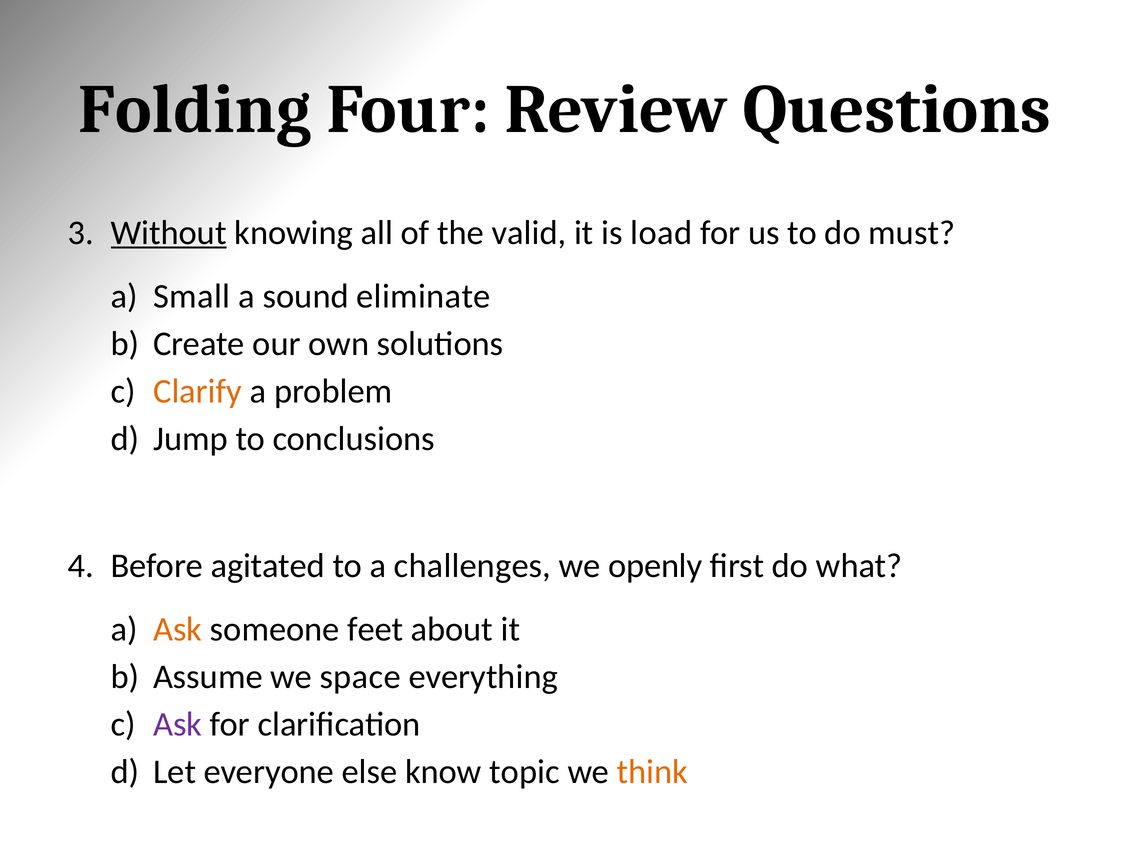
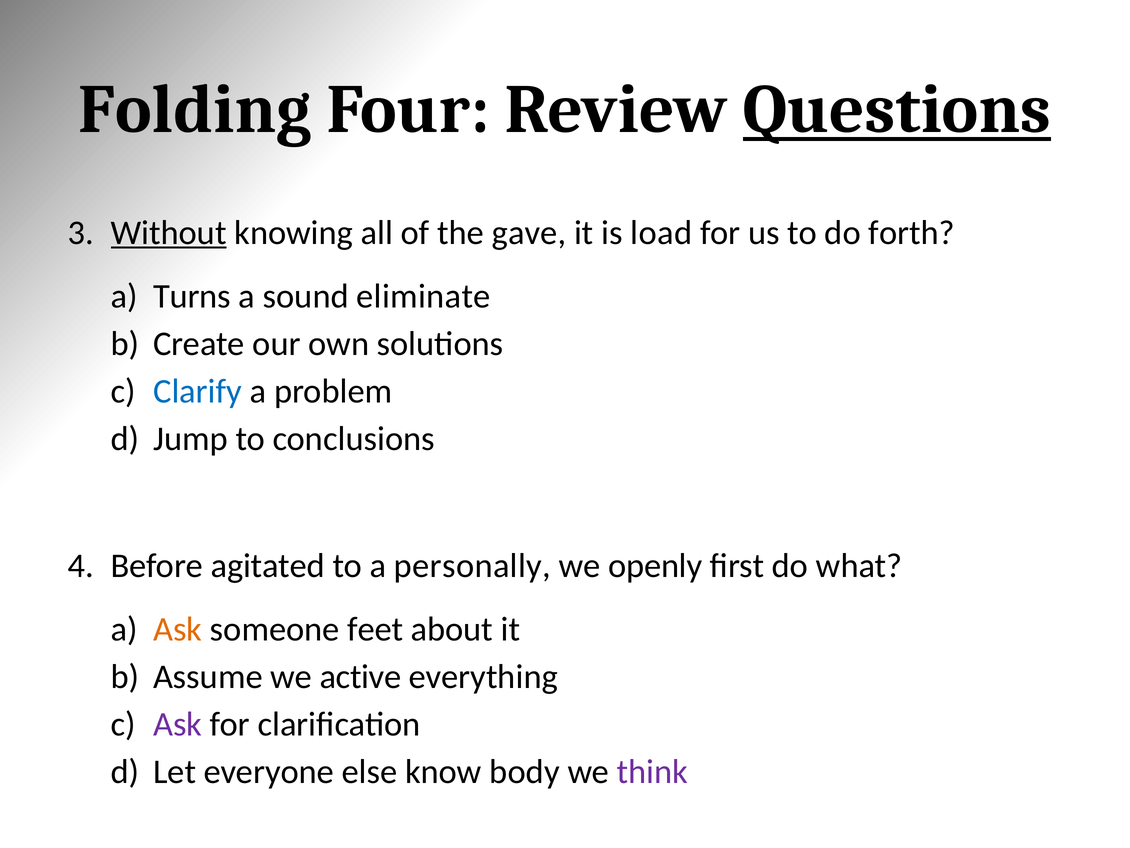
Questions underline: none -> present (897, 109)
valid: valid -> gave (529, 233)
must: must -> forth (912, 233)
Small: Small -> Turns (192, 296)
Clarify colour: orange -> blue (198, 391)
challenges: challenges -> personally (472, 565)
space: space -> active (361, 676)
topic: topic -> body (524, 772)
think colour: orange -> purple (652, 772)
